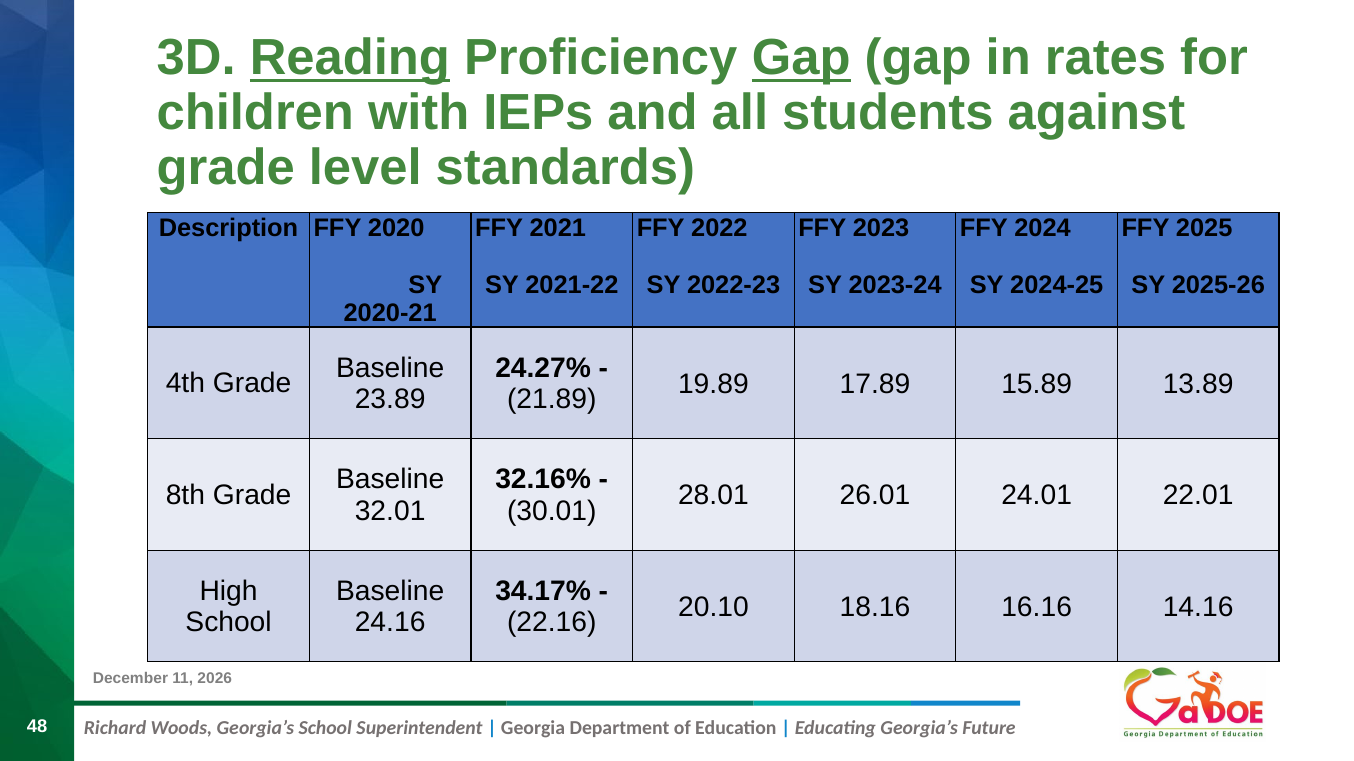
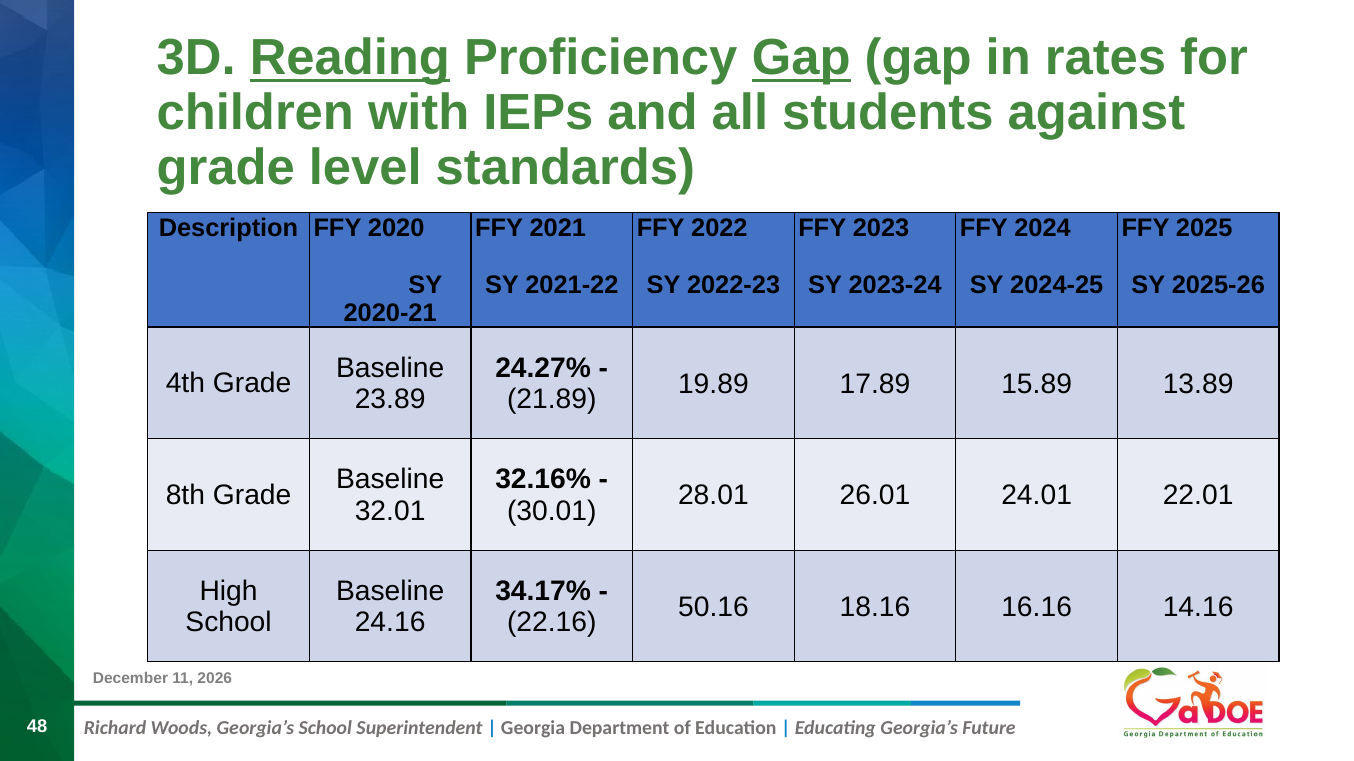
20.10: 20.10 -> 50.16 (713, 607)
